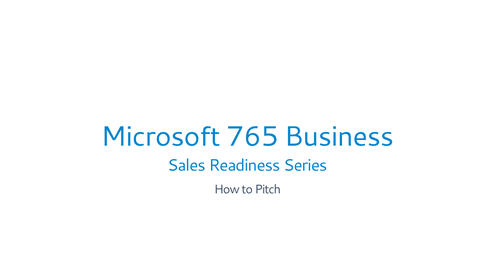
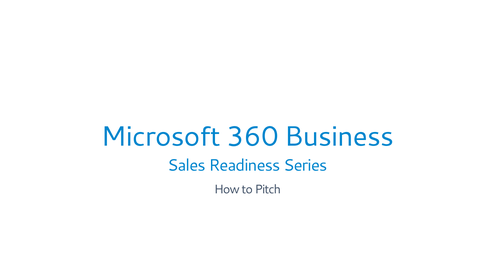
765: 765 -> 360 (253, 136)
